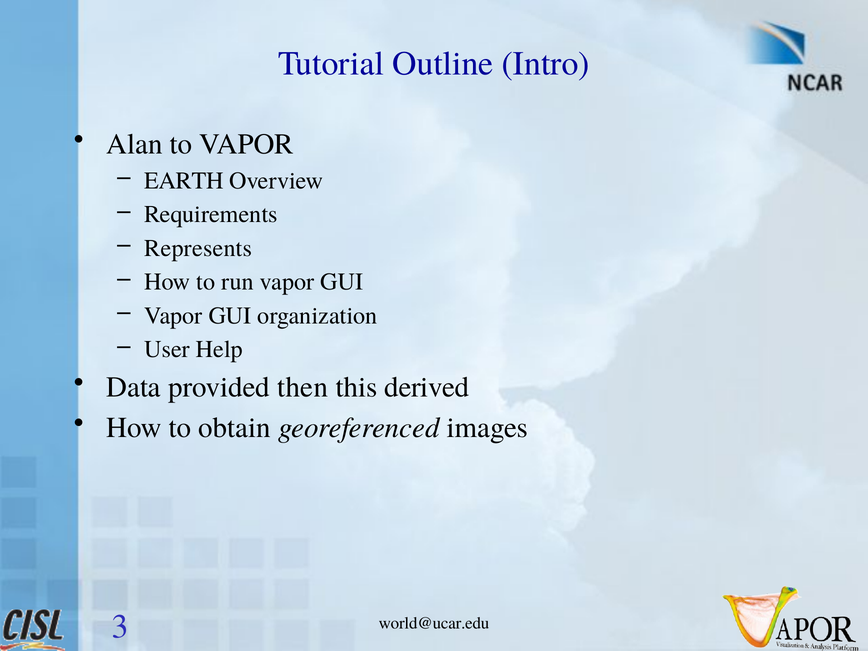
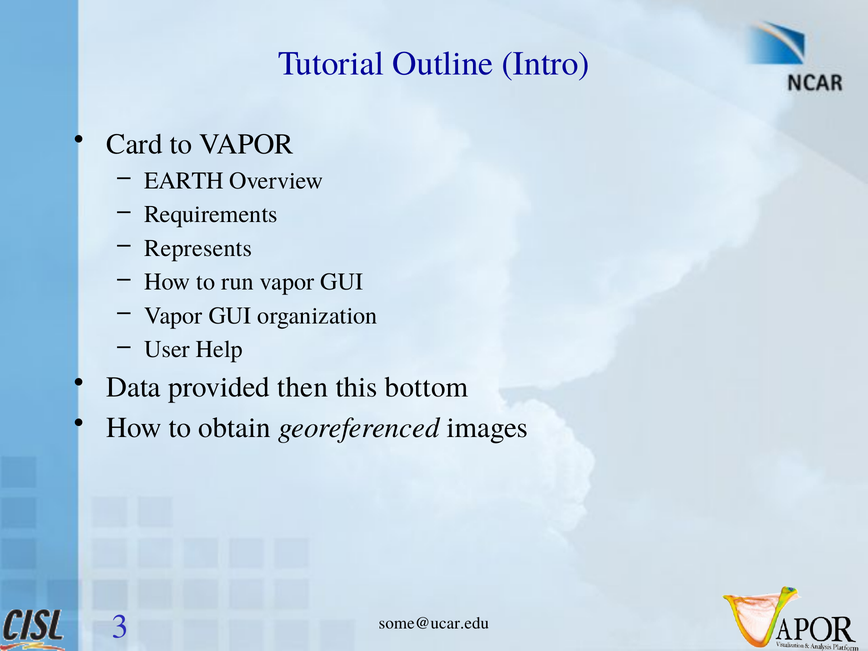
Alan: Alan -> Card (134, 144)
derived: derived -> bottom (427, 387)
world@ucar.edu: world@ucar.edu -> some@ucar.edu (434, 623)
